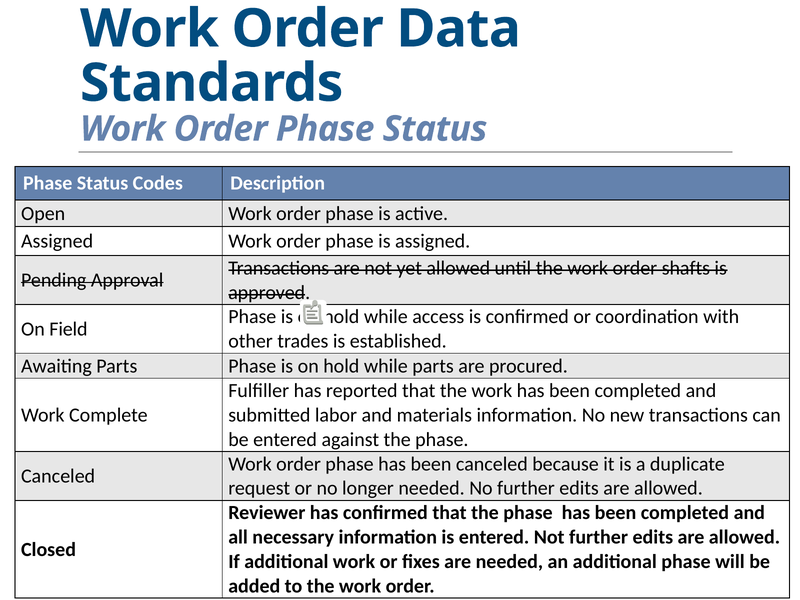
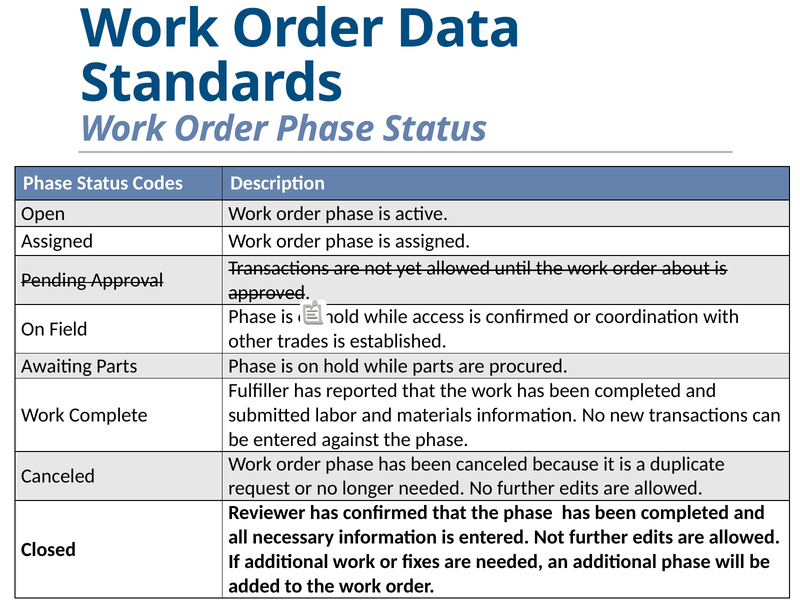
shafts: shafts -> about (686, 268)
